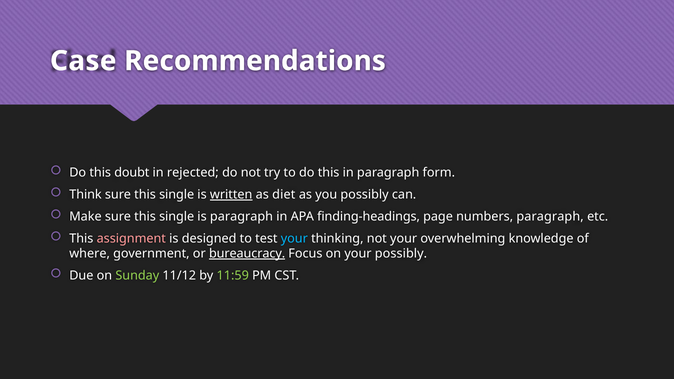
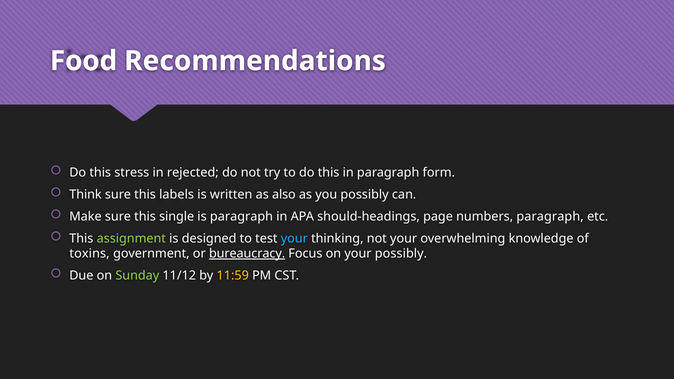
Case: Case -> Food (84, 61)
doubt: doubt -> stress (132, 173)
single: single -> labels (177, 195)
written underline: present -> none (231, 195)
diet: diet -> also (284, 195)
finding-headings: finding-headings -> should-headings (368, 217)
assignment colour: pink -> light green (131, 239)
where: where -> toxins (90, 254)
11:59 colour: light green -> yellow (233, 276)
